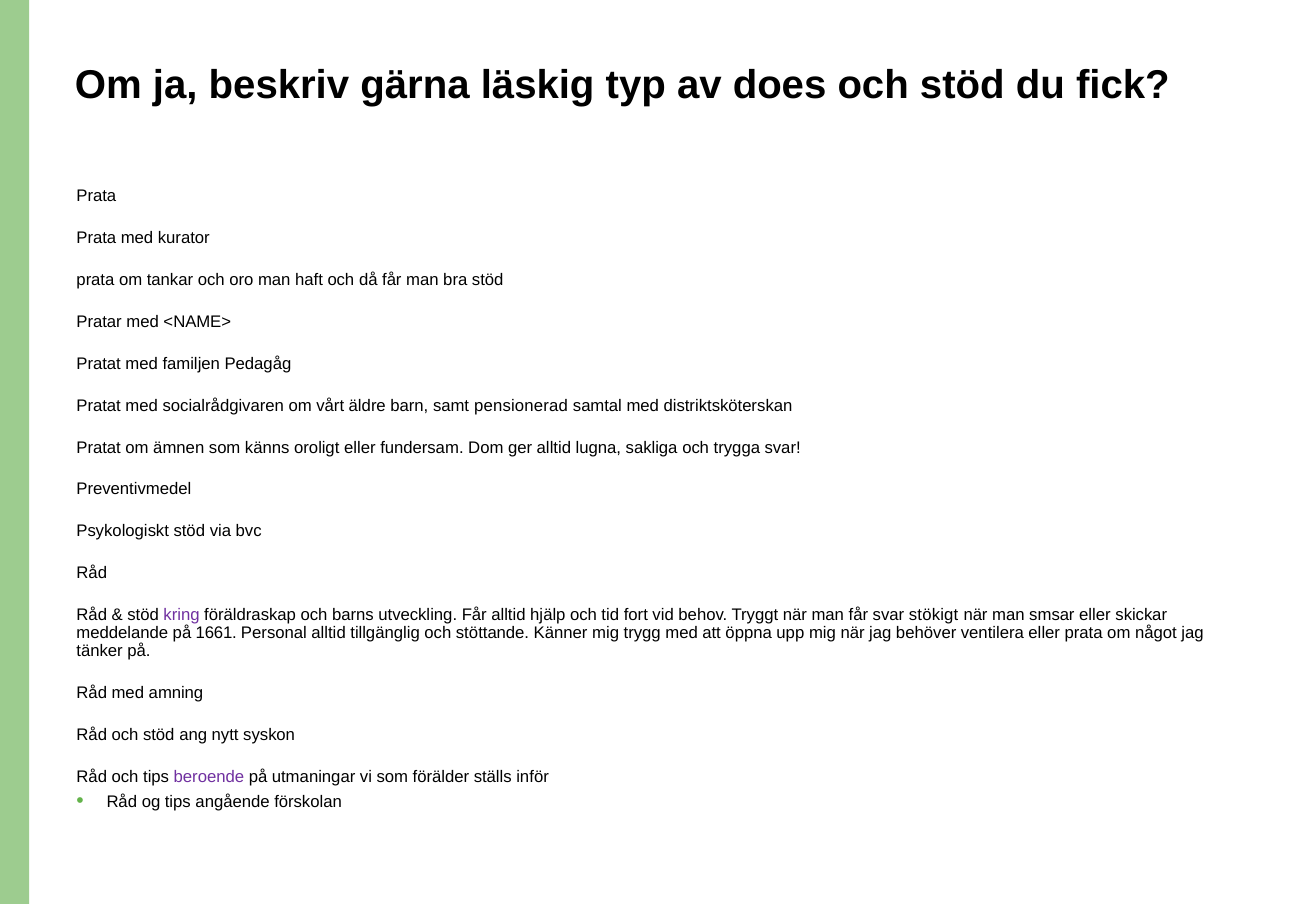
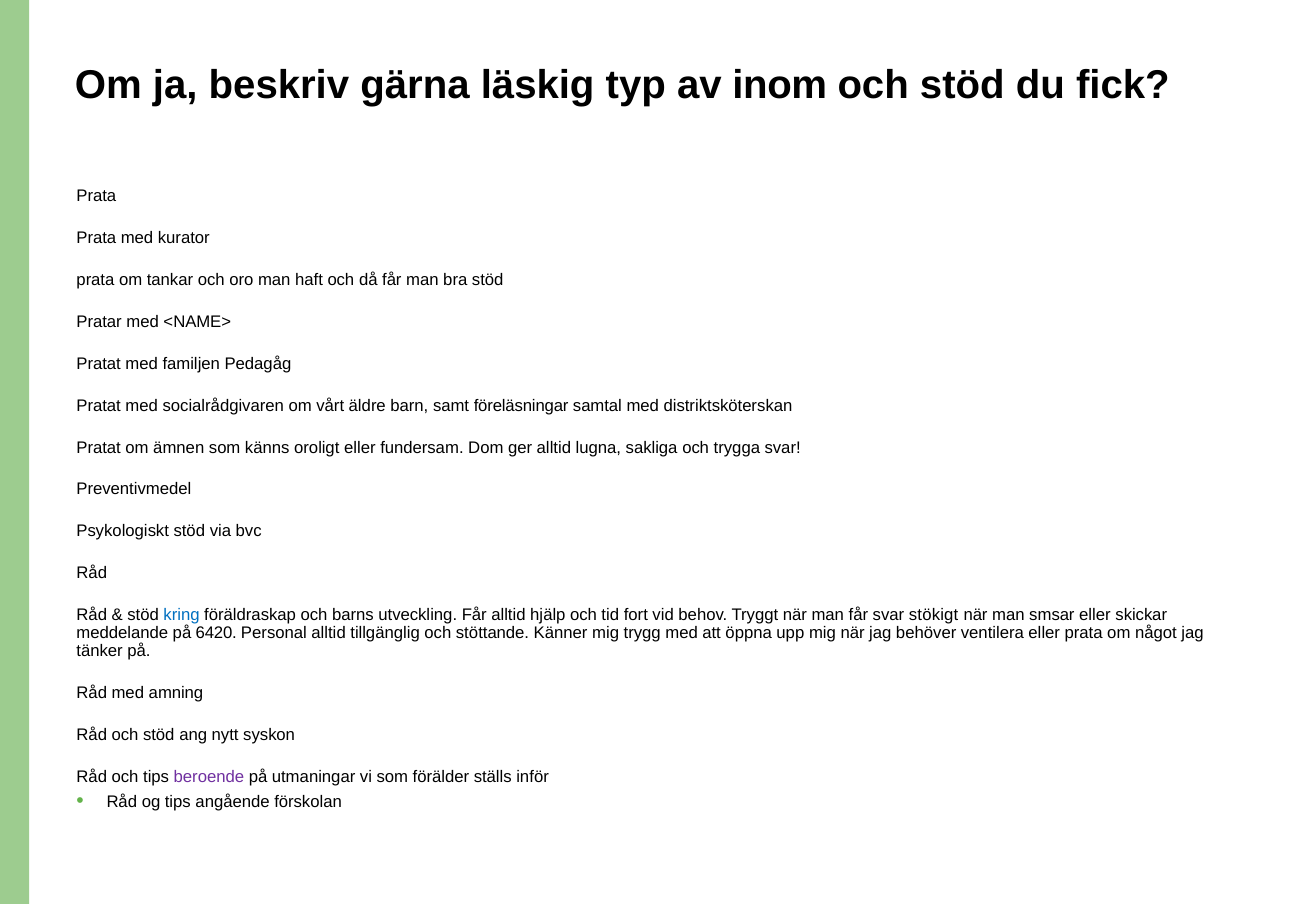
does: does -> inom (780, 86)
pensionerad: pensionerad -> föreläsningar (521, 405)
kring colour: purple -> blue (182, 615)
1661: 1661 -> 6420 (216, 633)
